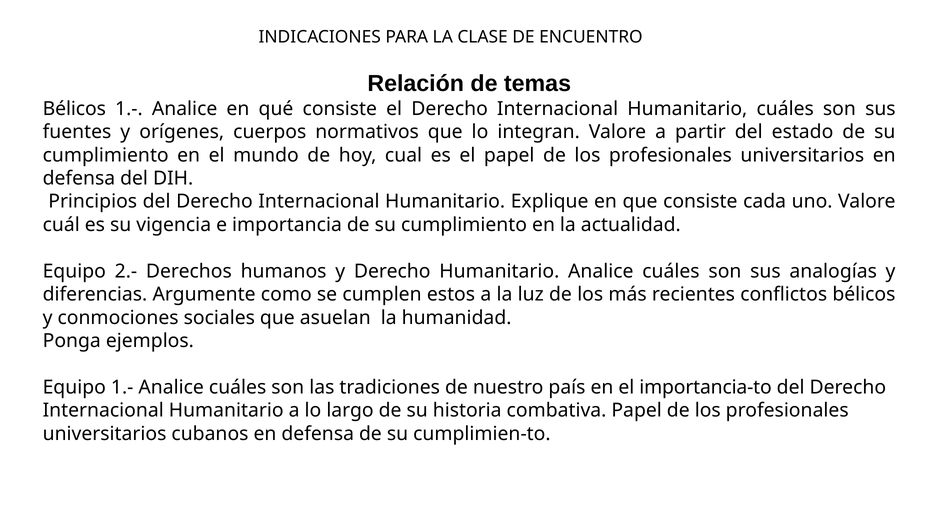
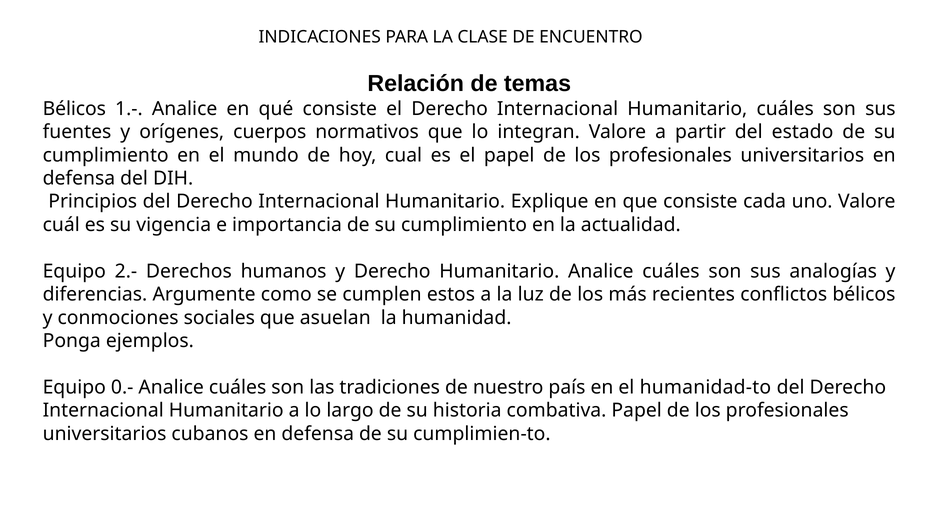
Equipo 1.-: 1.- -> 0.- (122, 387)
importancia-to: importancia-to -> humanidad-to (705, 387)
